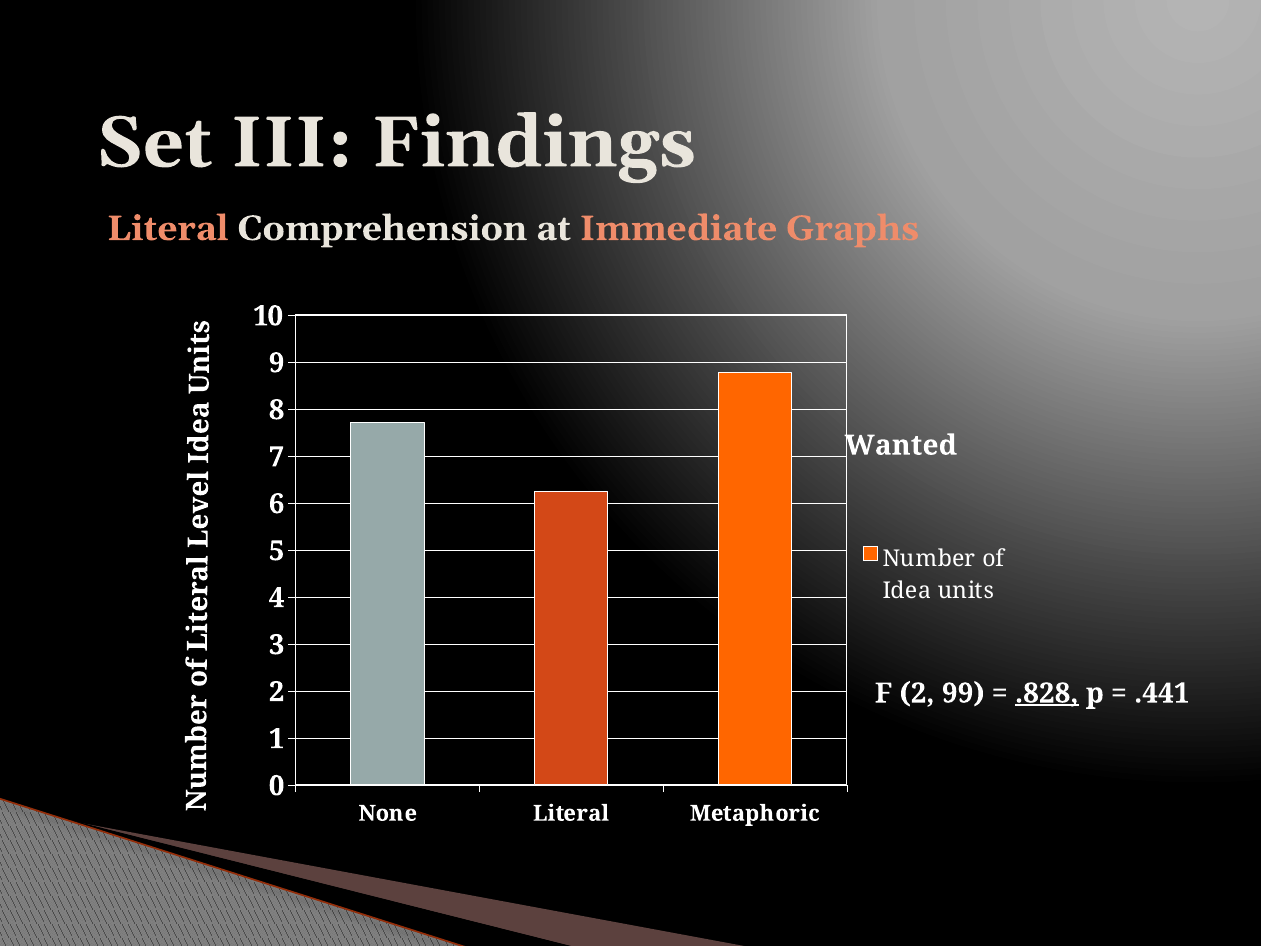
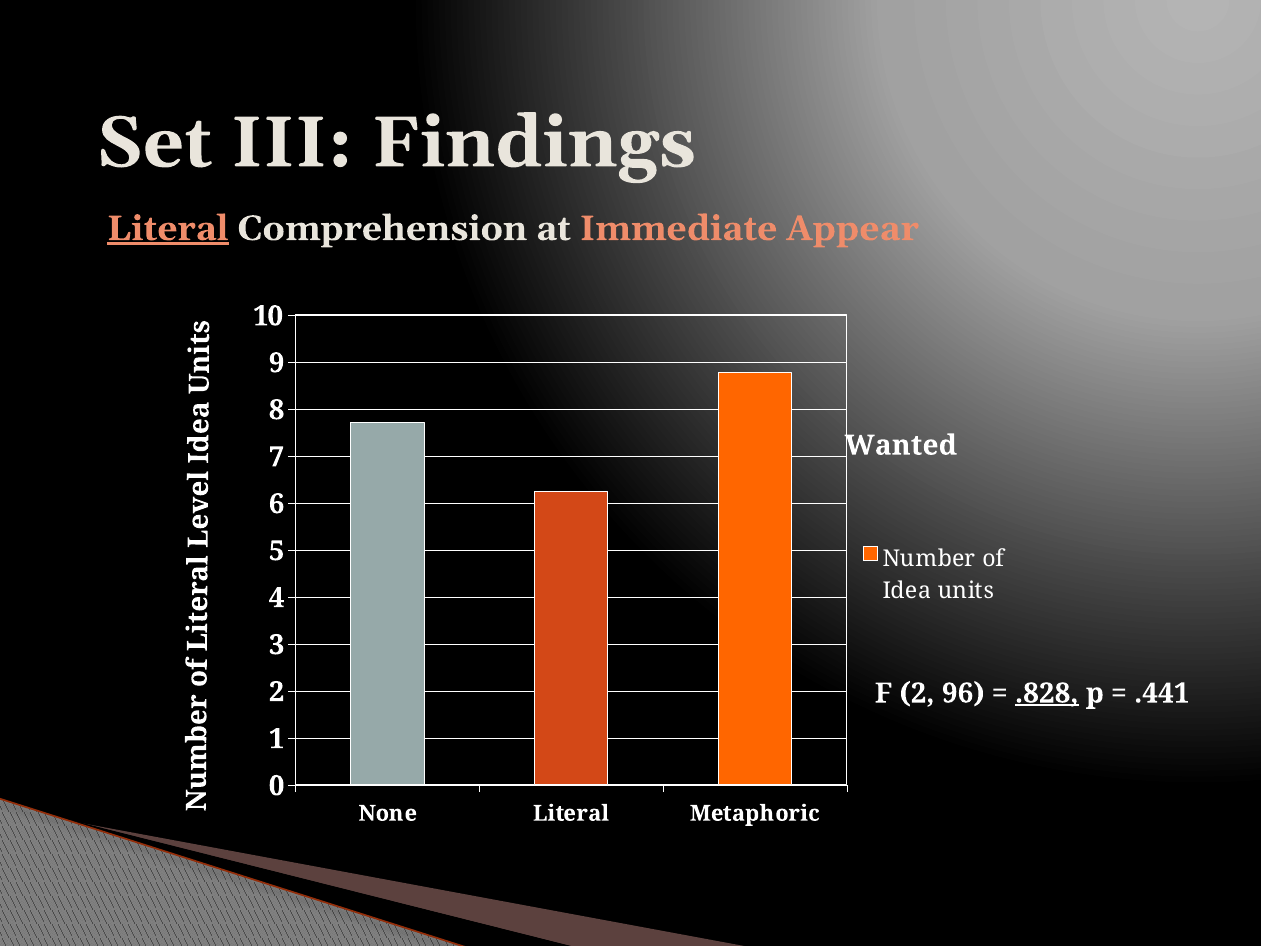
Literal underline: none -> present (168, 228)
Graphs: Graphs -> Appear (853, 228)
99: 99 -> 96 (963, 693)
